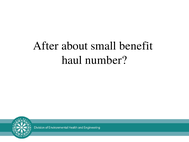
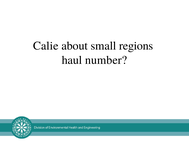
After: After -> Calie (46, 46)
benefit: benefit -> regions (136, 46)
